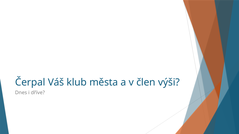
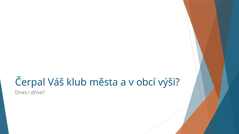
člen: člen -> obcí (146, 83)
